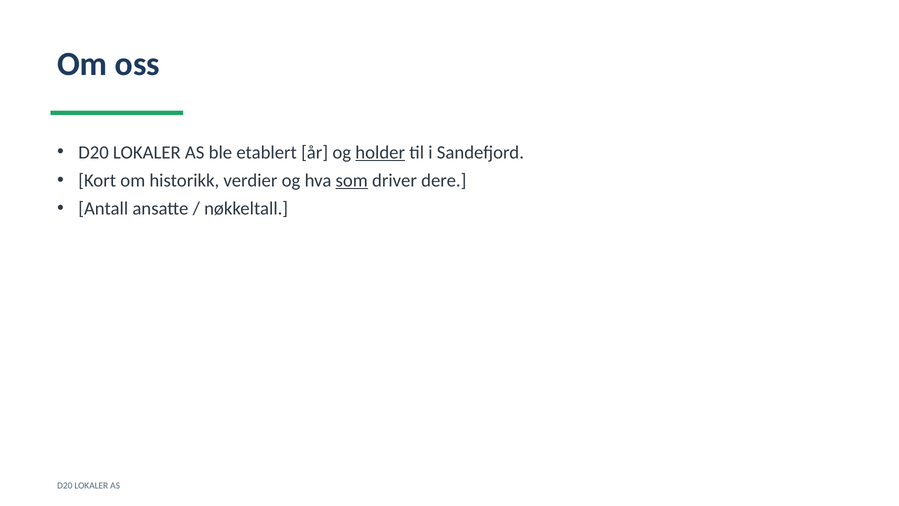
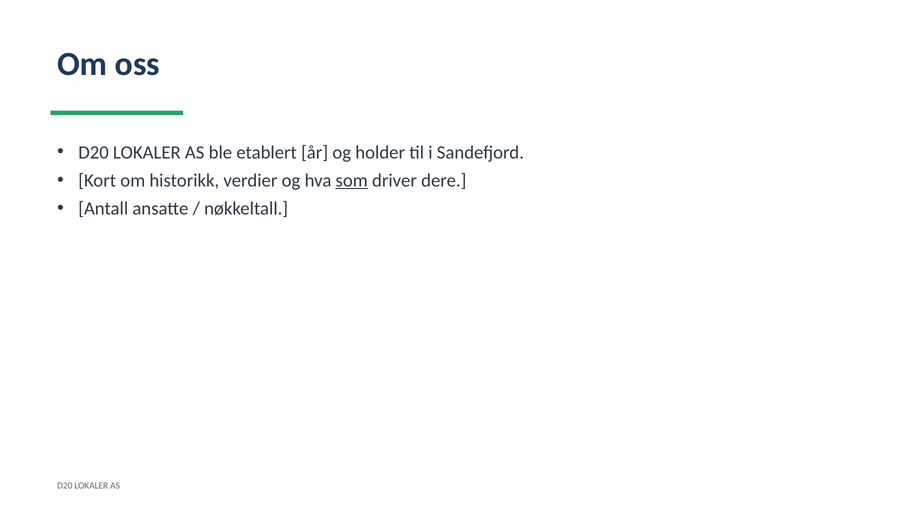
holder underline: present -> none (380, 152)
